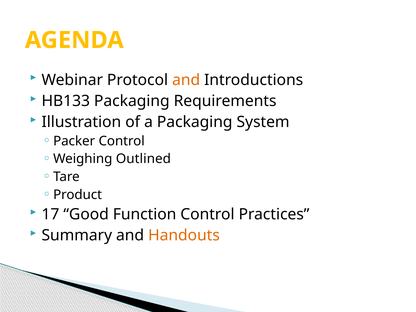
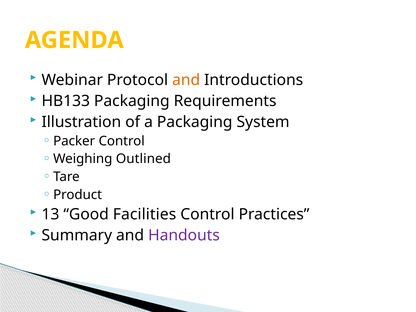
17: 17 -> 13 (50, 214)
Function: Function -> Facilities (145, 214)
Handouts colour: orange -> purple (184, 235)
